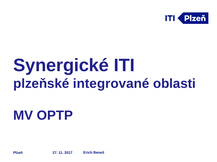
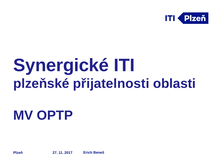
integrované: integrované -> přijatelnosti (111, 84)
